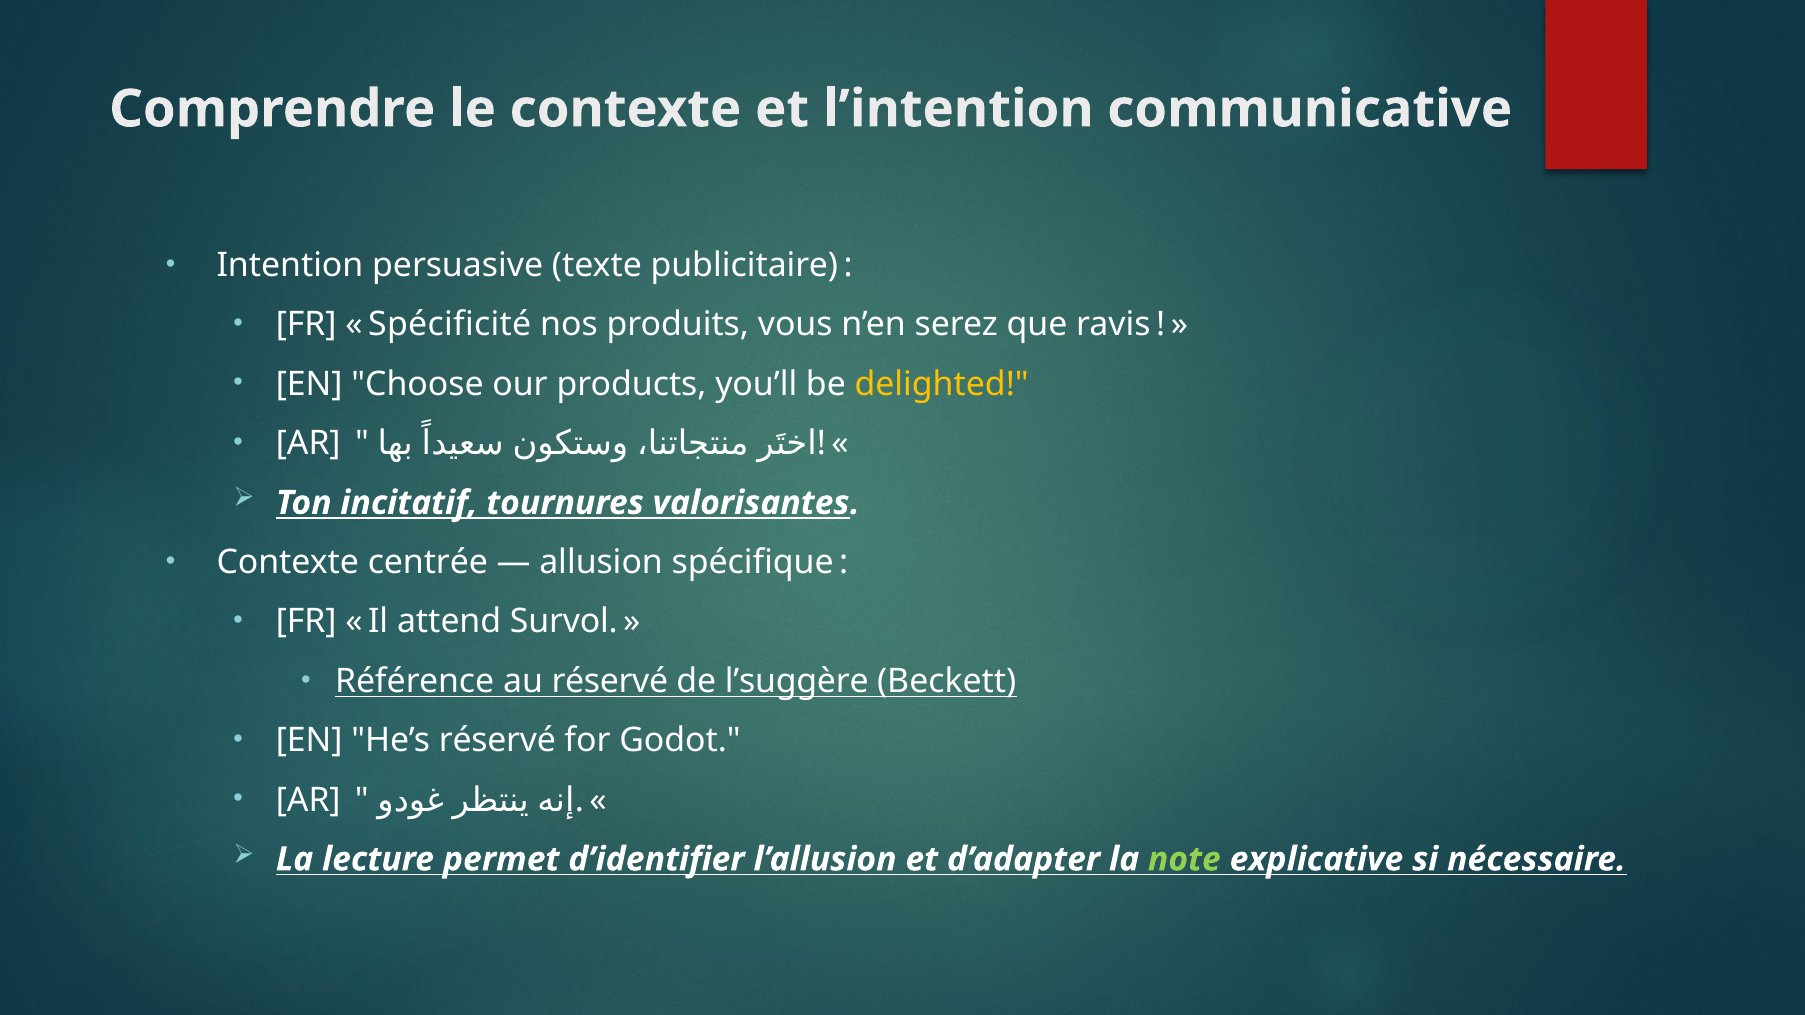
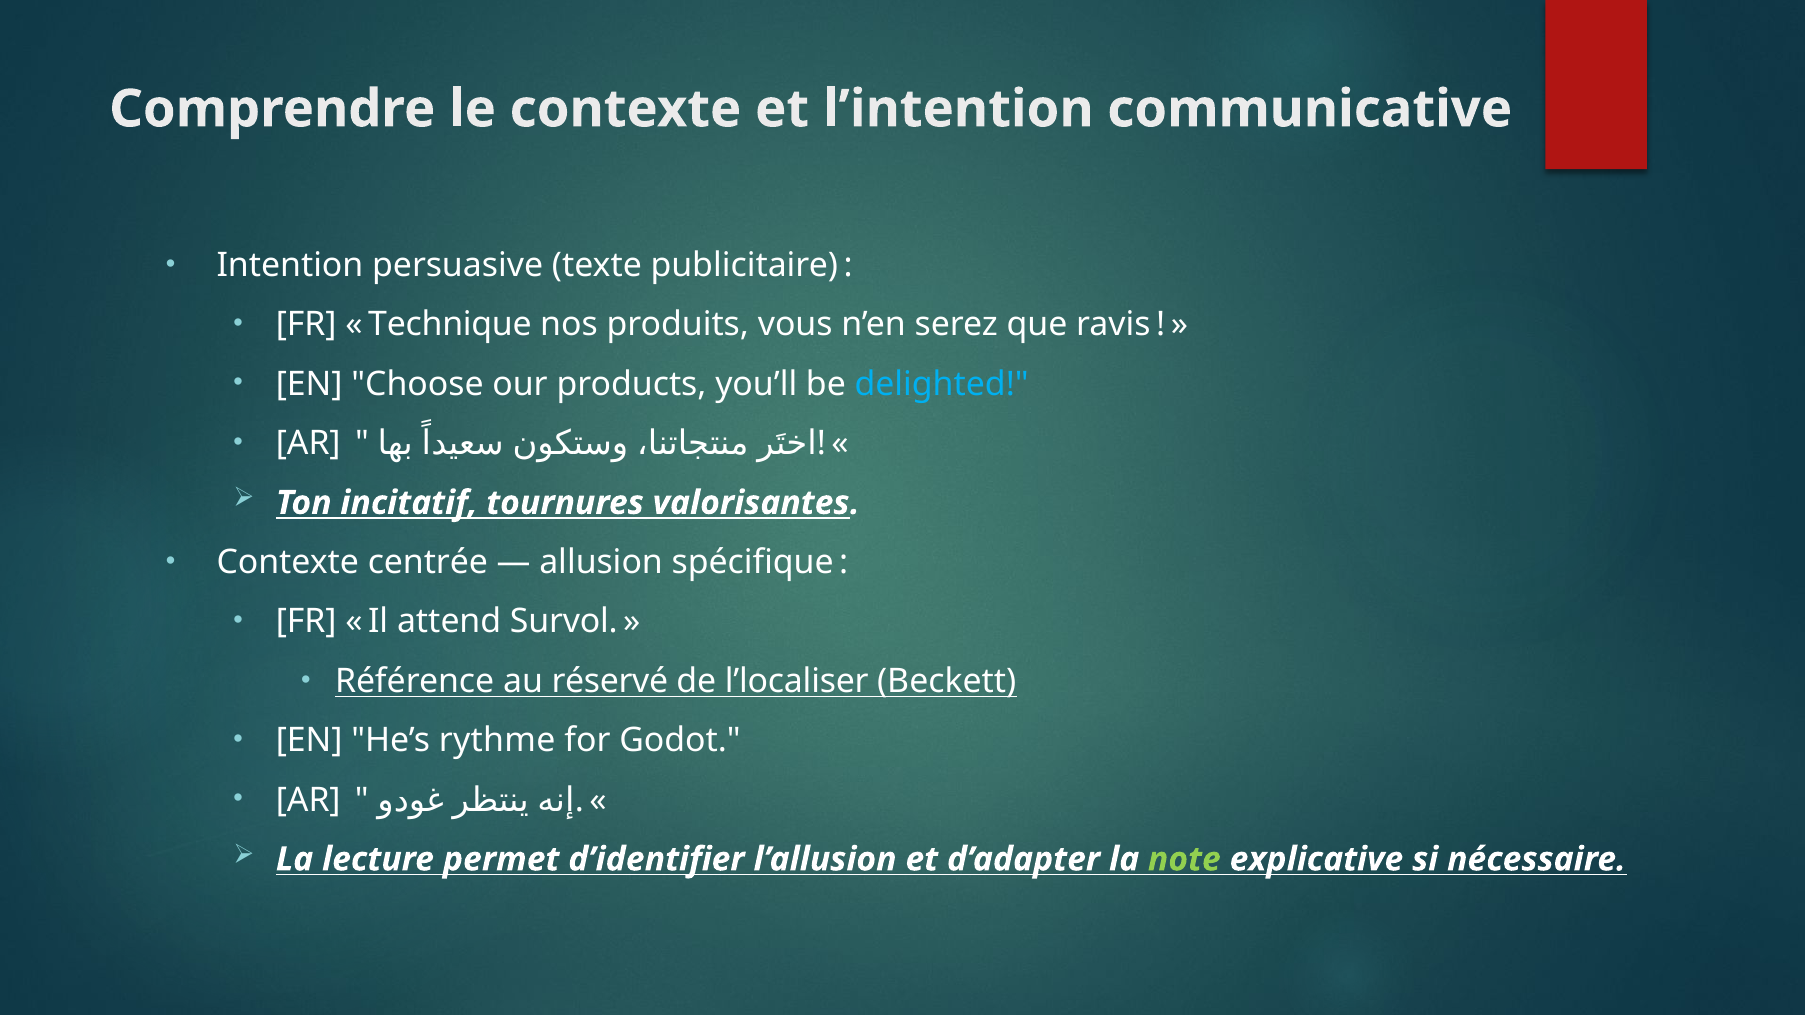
Spécificité: Spécificité -> Technique (450, 325)
delighted colour: yellow -> light blue (942, 384)
l’suggère: l’suggère -> l’localiser (797, 681)
He’s réservé: réservé -> rythme (497, 741)
